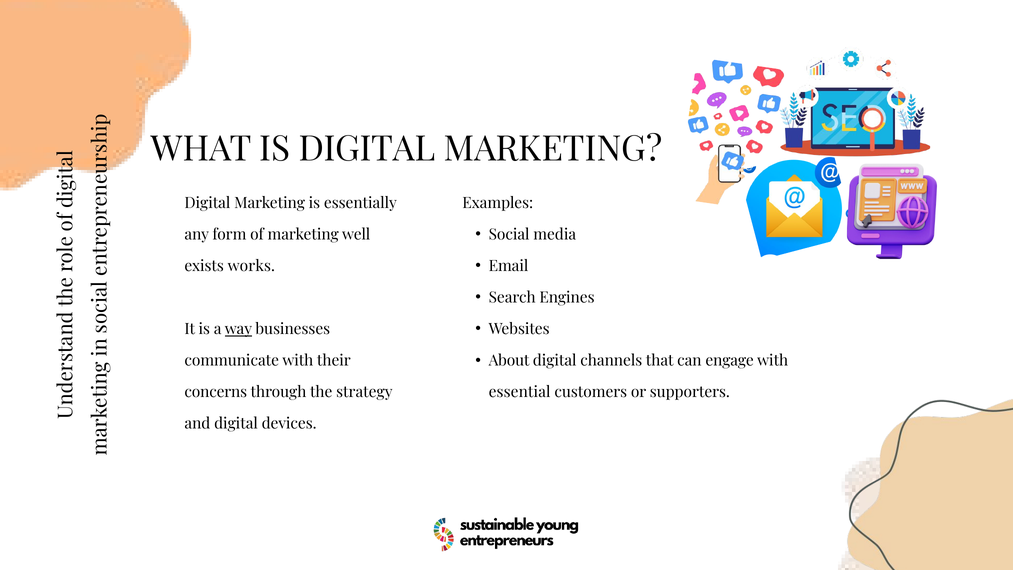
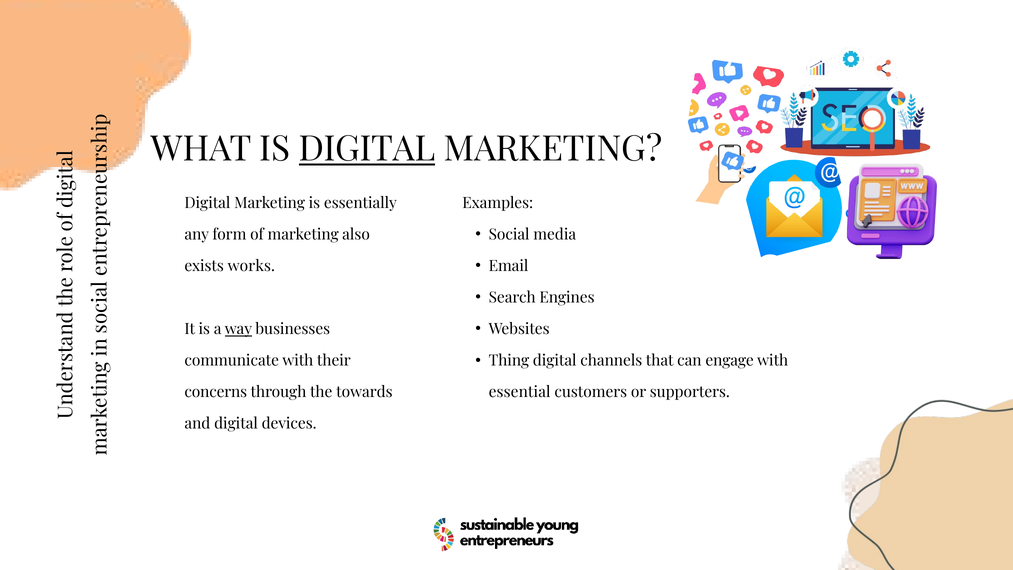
DIGITAL underline: none -> present (367, 149)
well: well -> also (356, 234)
About: About -> Thing (509, 361)
strategy: strategy -> towards (364, 392)
